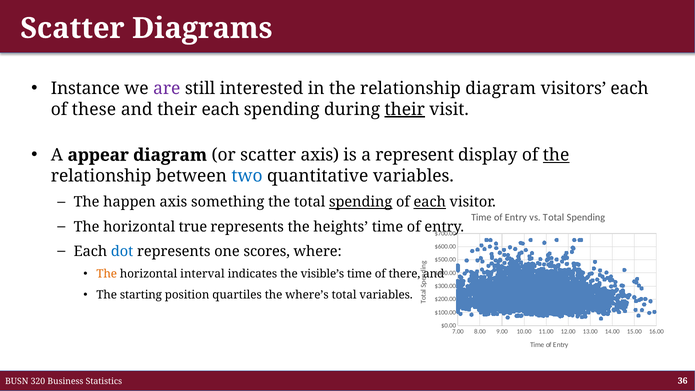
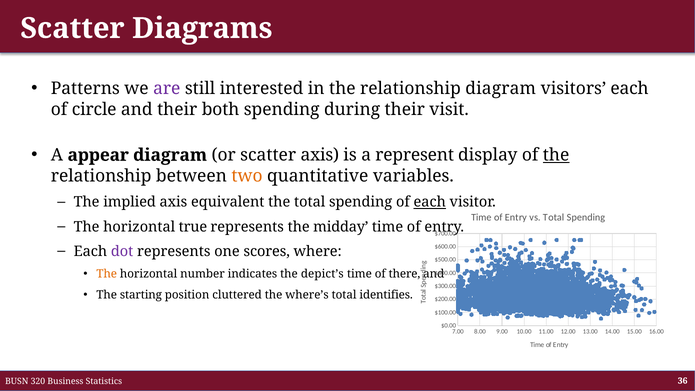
Instance: Instance -> Patterns (85, 88)
these: these -> circle (94, 109)
their each: each -> both (221, 109)
their underline: present -> none (405, 109)
two colour: blue -> orange (247, 176)
happen: happen -> implied (130, 202)
something: something -> equivalent (228, 202)
spending underline: present -> none (361, 202)
heights: heights -> midday (341, 227)
dot colour: blue -> purple (122, 251)
interval: interval -> number (202, 274)
visible’s: visible’s -> depict’s (322, 274)
quartiles: quartiles -> cluttered (237, 295)
total variables: variables -> identifies (386, 295)
